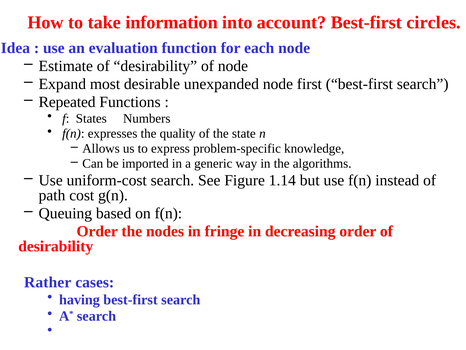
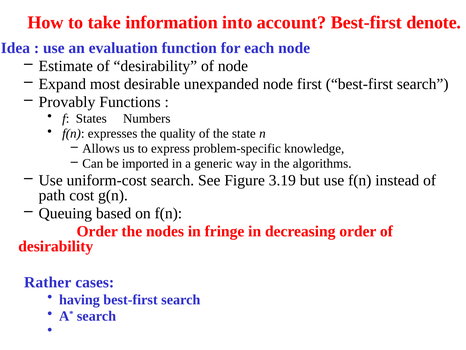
circles: circles -> denote (434, 23)
Repeated: Repeated -> Provably (67, 102)
1.14: 1.14 -> 3.19 (282, 180)
